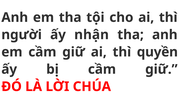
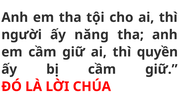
nhận: nhận -> năng (92, 35)
